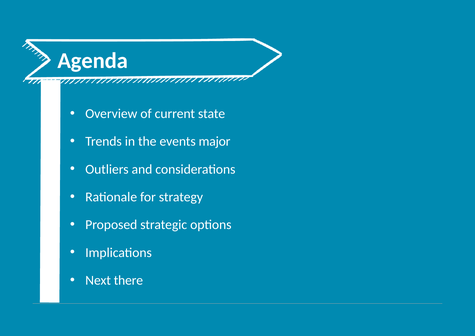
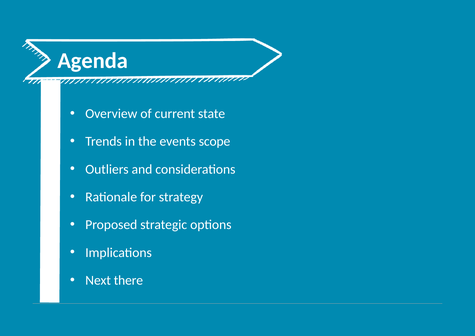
major: major -> scope (215, 141)
